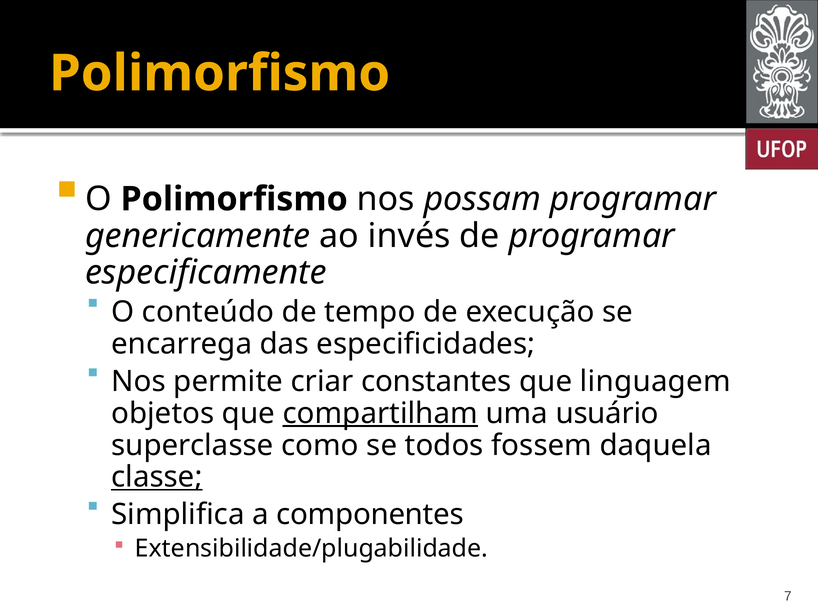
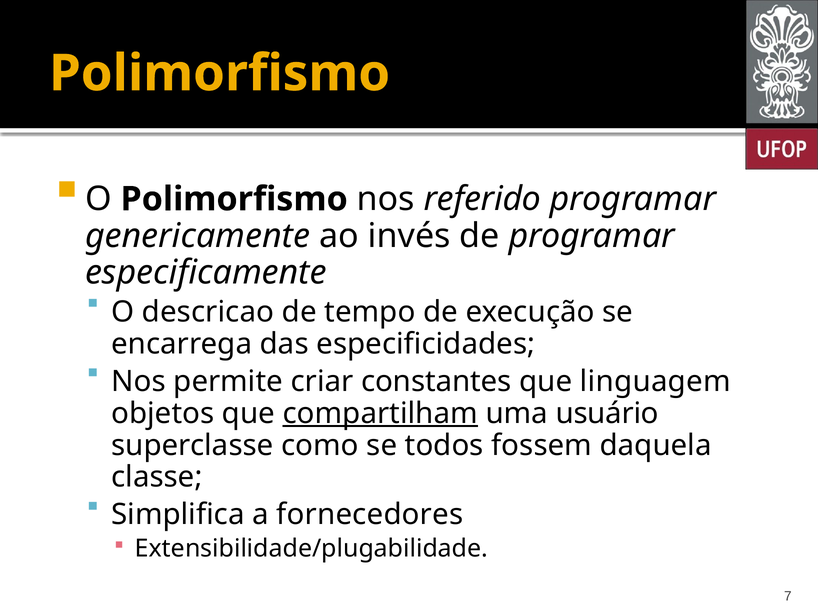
possam: possam -> referido (482, 199)
conteúdo: conteúdo -> descricao (208, 312)
classe underline: present -> none (157, 478)
componentes: componentes -> fornecedores (370, 515)
